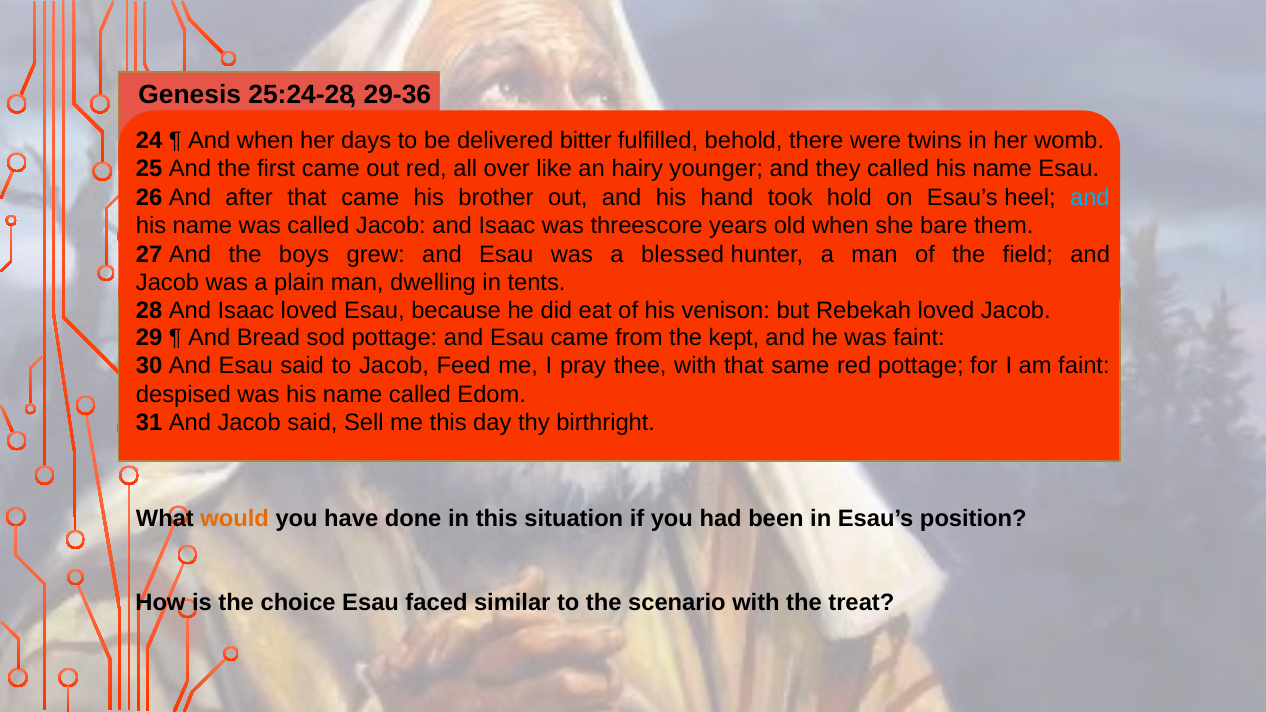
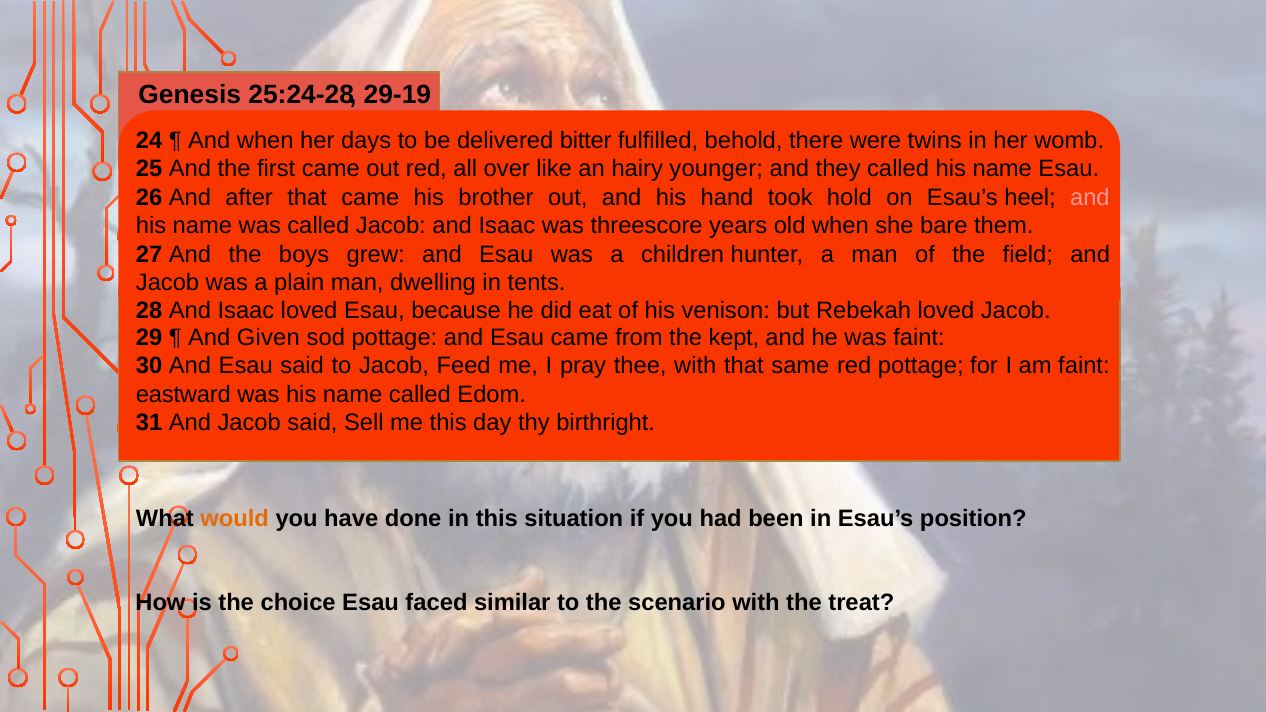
29-36: 29-36 -> 29-19 (397, 94)
and colour: light blue -> pink (1090, 197)
blessed: blessed -> children (683, 254)
Bread: Bread -> Given (268, 338)
despised: despised -> eastward (183, 395)
